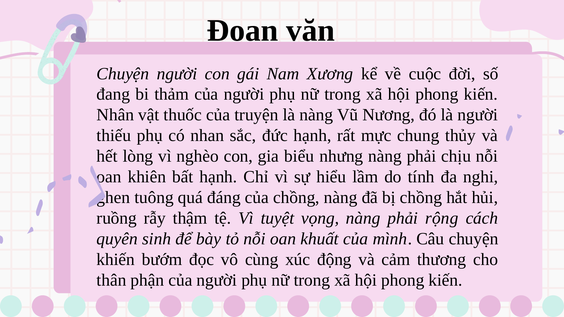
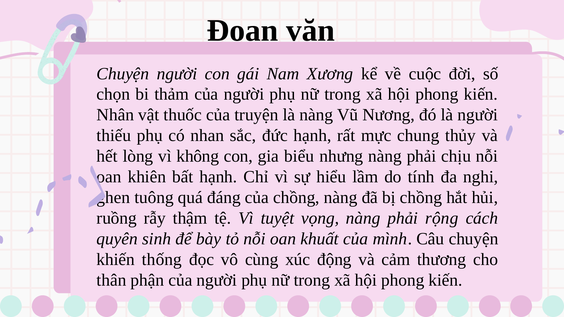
đang: đang -> chọn (113, 94)
nghèo: nghèo -> không (198, 156)
bướm: bướm -> thống (162, 260)
